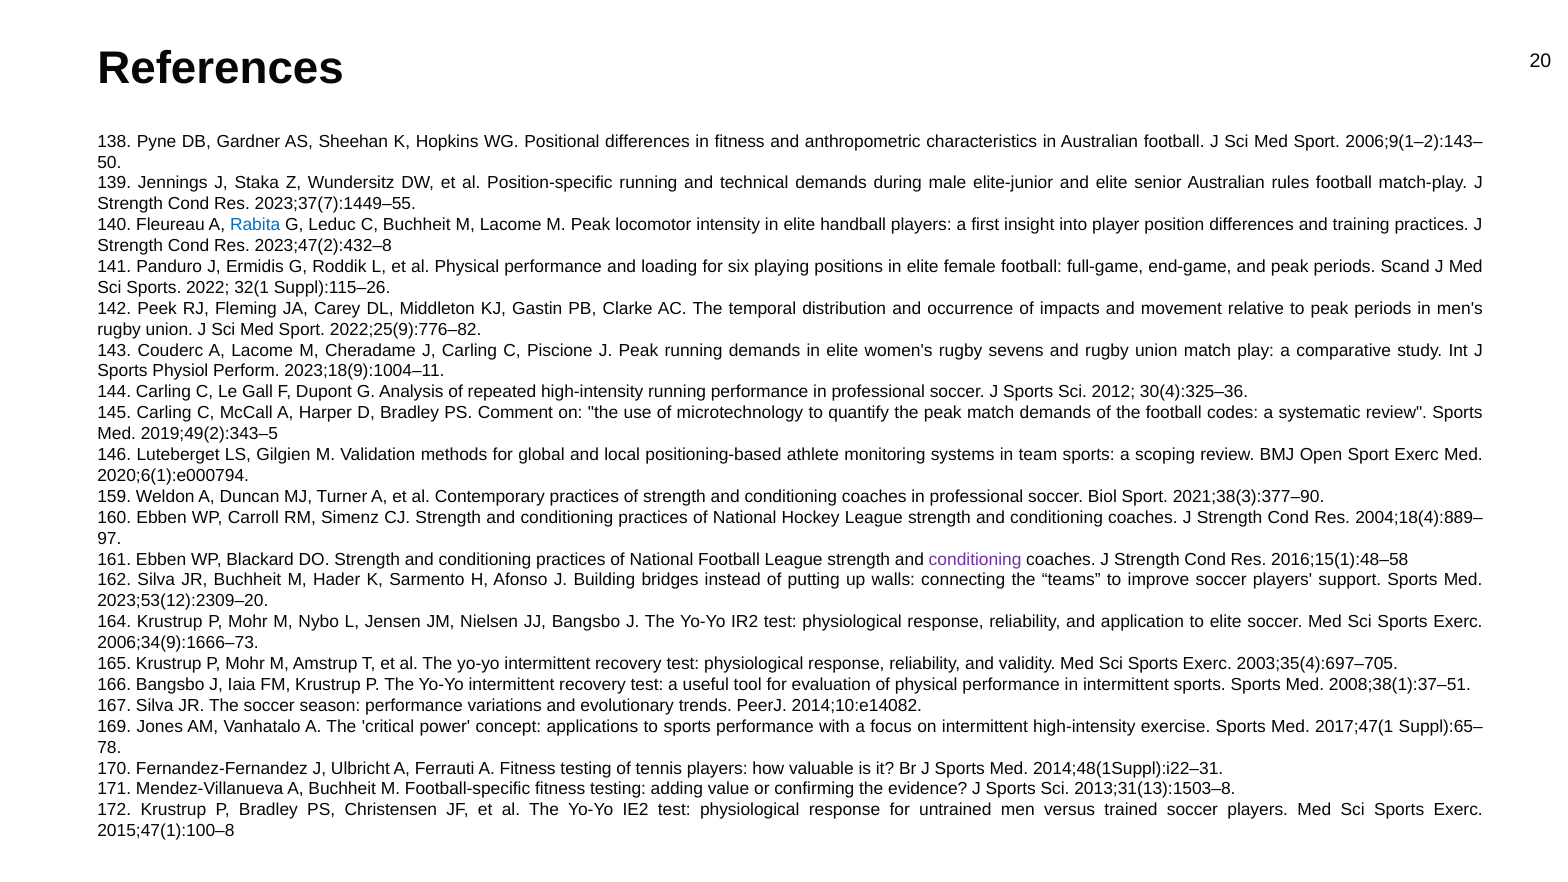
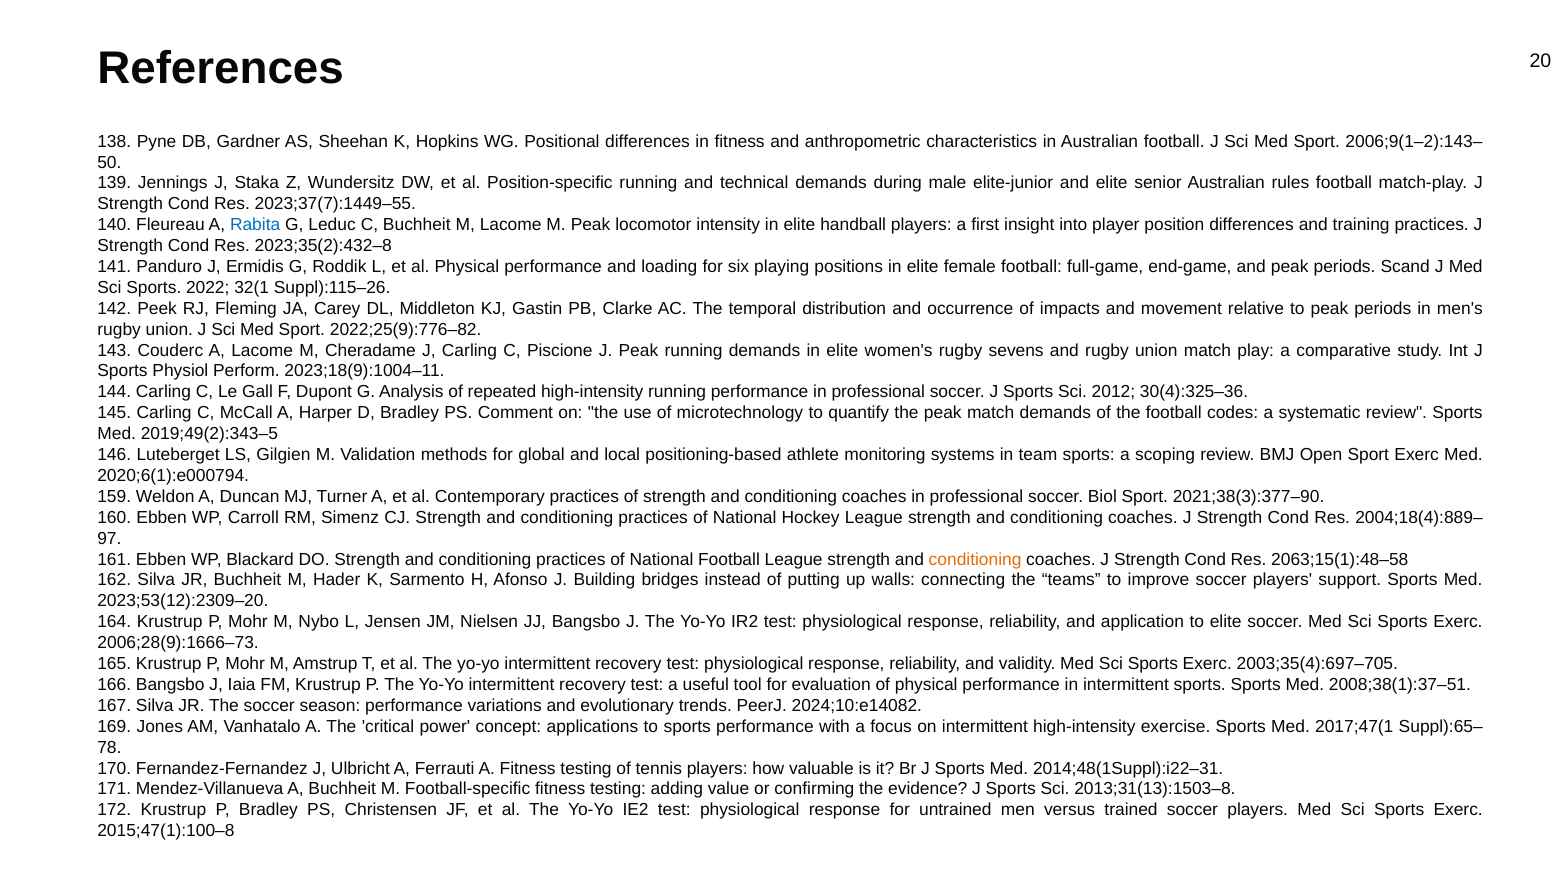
2023;47(2):432–8: 2023;47(2):432–8 -> 2023;35(2):432–8 (323, 246)
conditioning colour: purple -> orange (975, 559)
2016;15(1):48–58: 2016;15(1):48–58 -> 2063;15(1):48–58 (1340, 559)
2006;34(9):1666–73: 2006;34(9):1666–73 -> 2006;28(9):1666–73 (178, 643)
2014;10:e14082: 2014;10:e14082 -> 2024;10:e14082 (857, 706)
